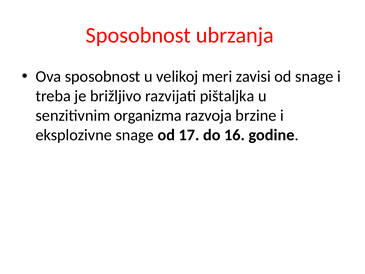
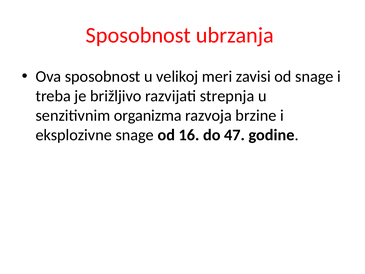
pištaljka: pištaljka -> strepnja (227, 96)
17: 17 -> 16 (189, 135)
16: 16 -> 47 (235, 135)
